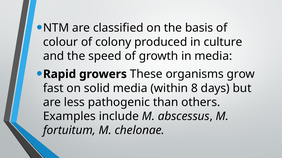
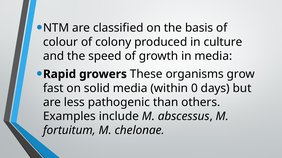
8: 8 -> 0 (194, 88)
